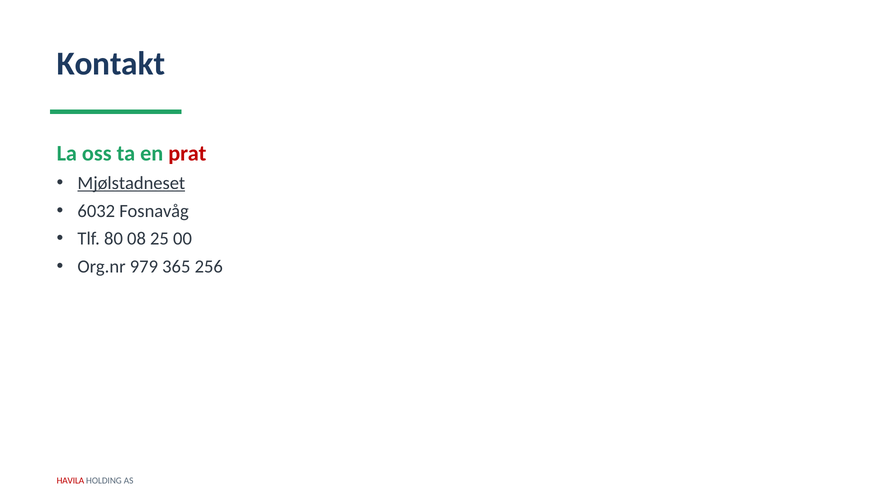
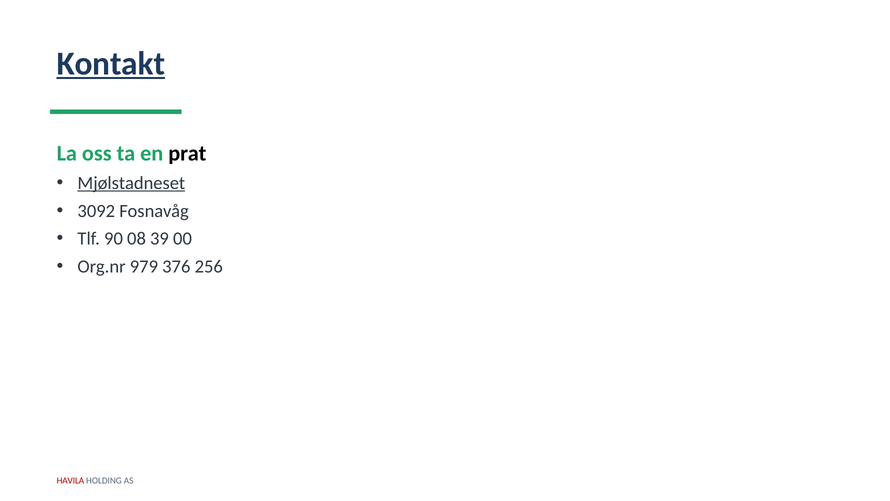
Kontakt underline: none -> present (111, 64)
prat colour: red -> black (187, 153)
6032: 6032 -> 3092 (96, 211)
80: 80 -> 90 (113, 239)
25: 25 -> 39 (159, 239)
365: 365 -> 376 (176, 266)
